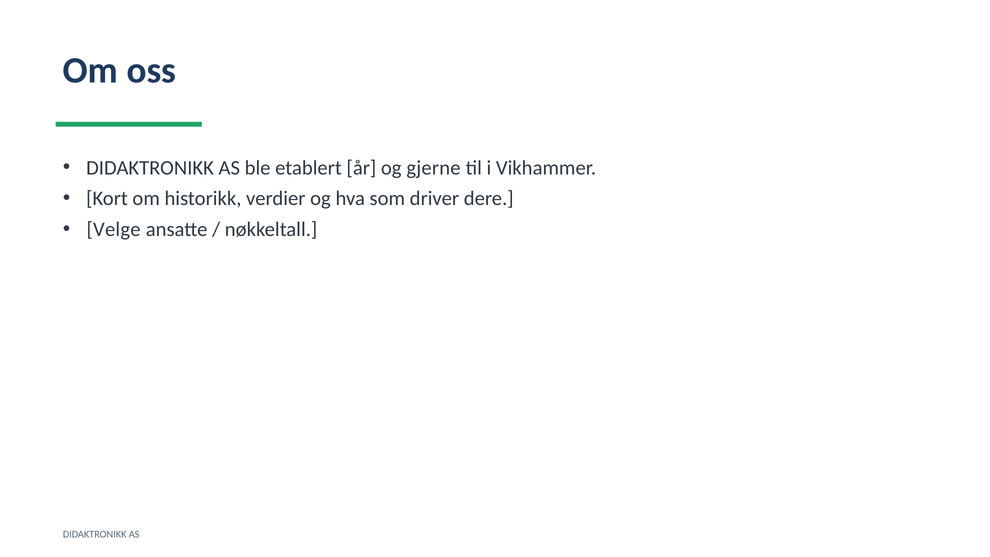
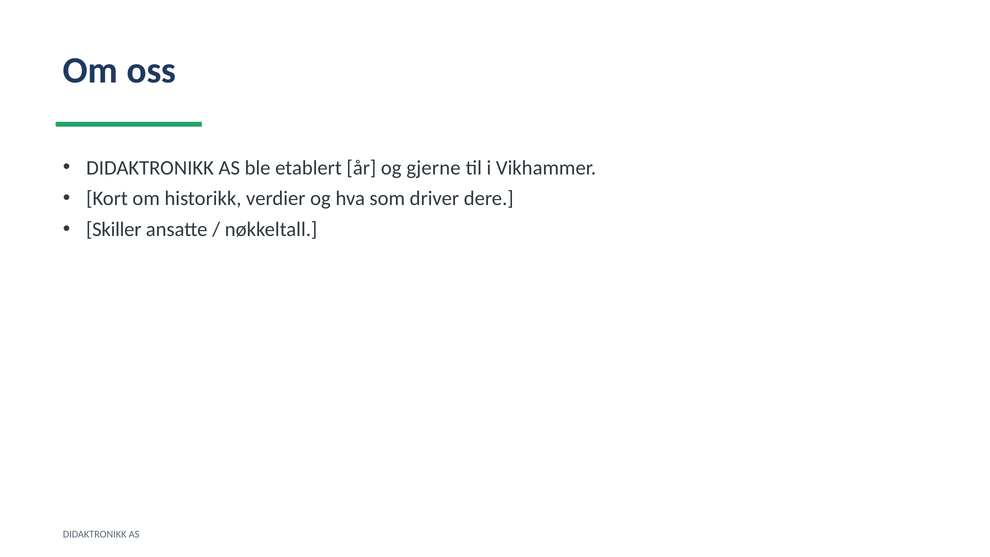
Velge: Velge -> Skiller (114, 230)
